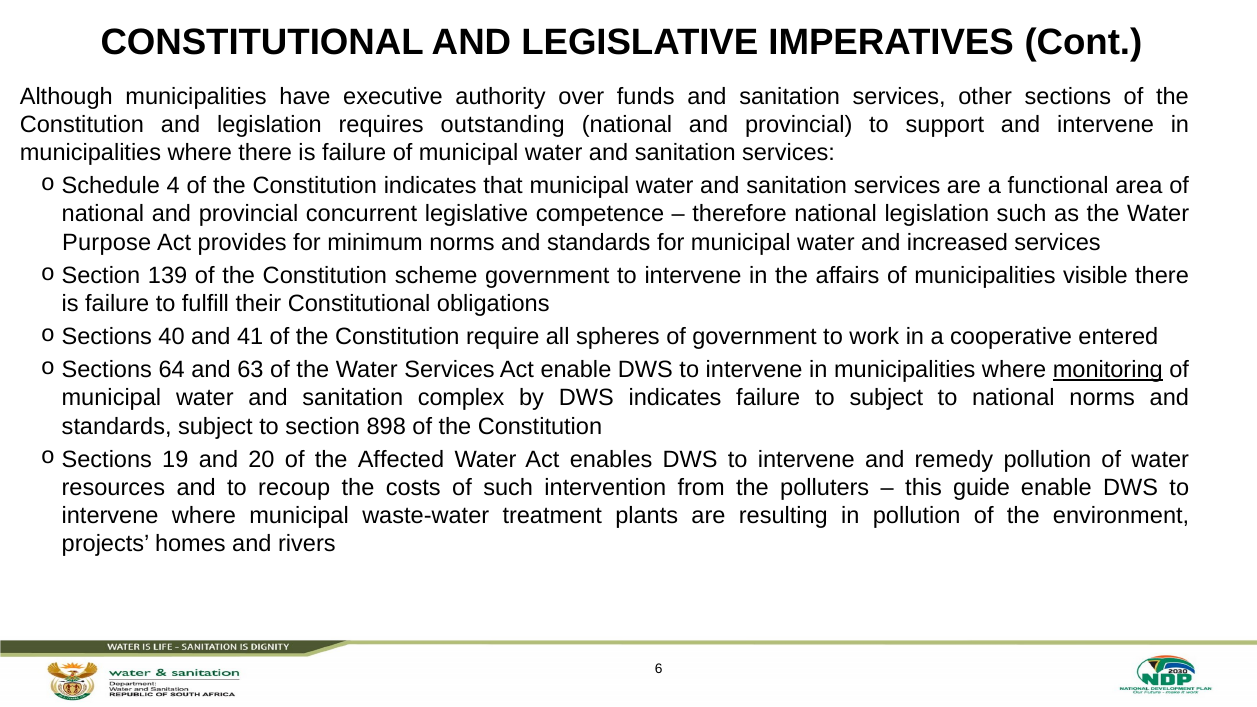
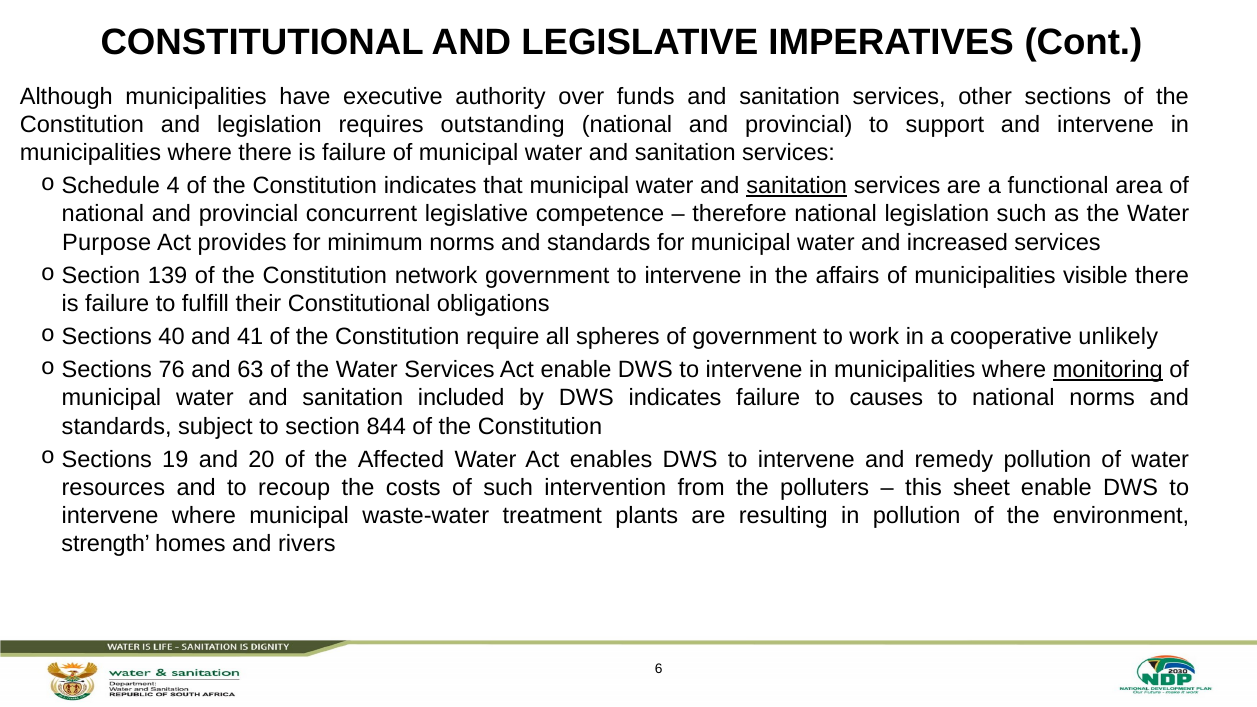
sanitation underline: none -> present (797, 186)
scheme: scheme -> network (436, 275)
entered: entered -> unlikely (1118, 337)
64: 64 -> 76 (172, 370)
complex: complex -> included (461, 398)
to subject: subject -> causes (886, 398)
898: 898 -> 844 (386, 426)
guide: guide -> sheet (982, 488)
projects: projects -> strength (106, 544)
